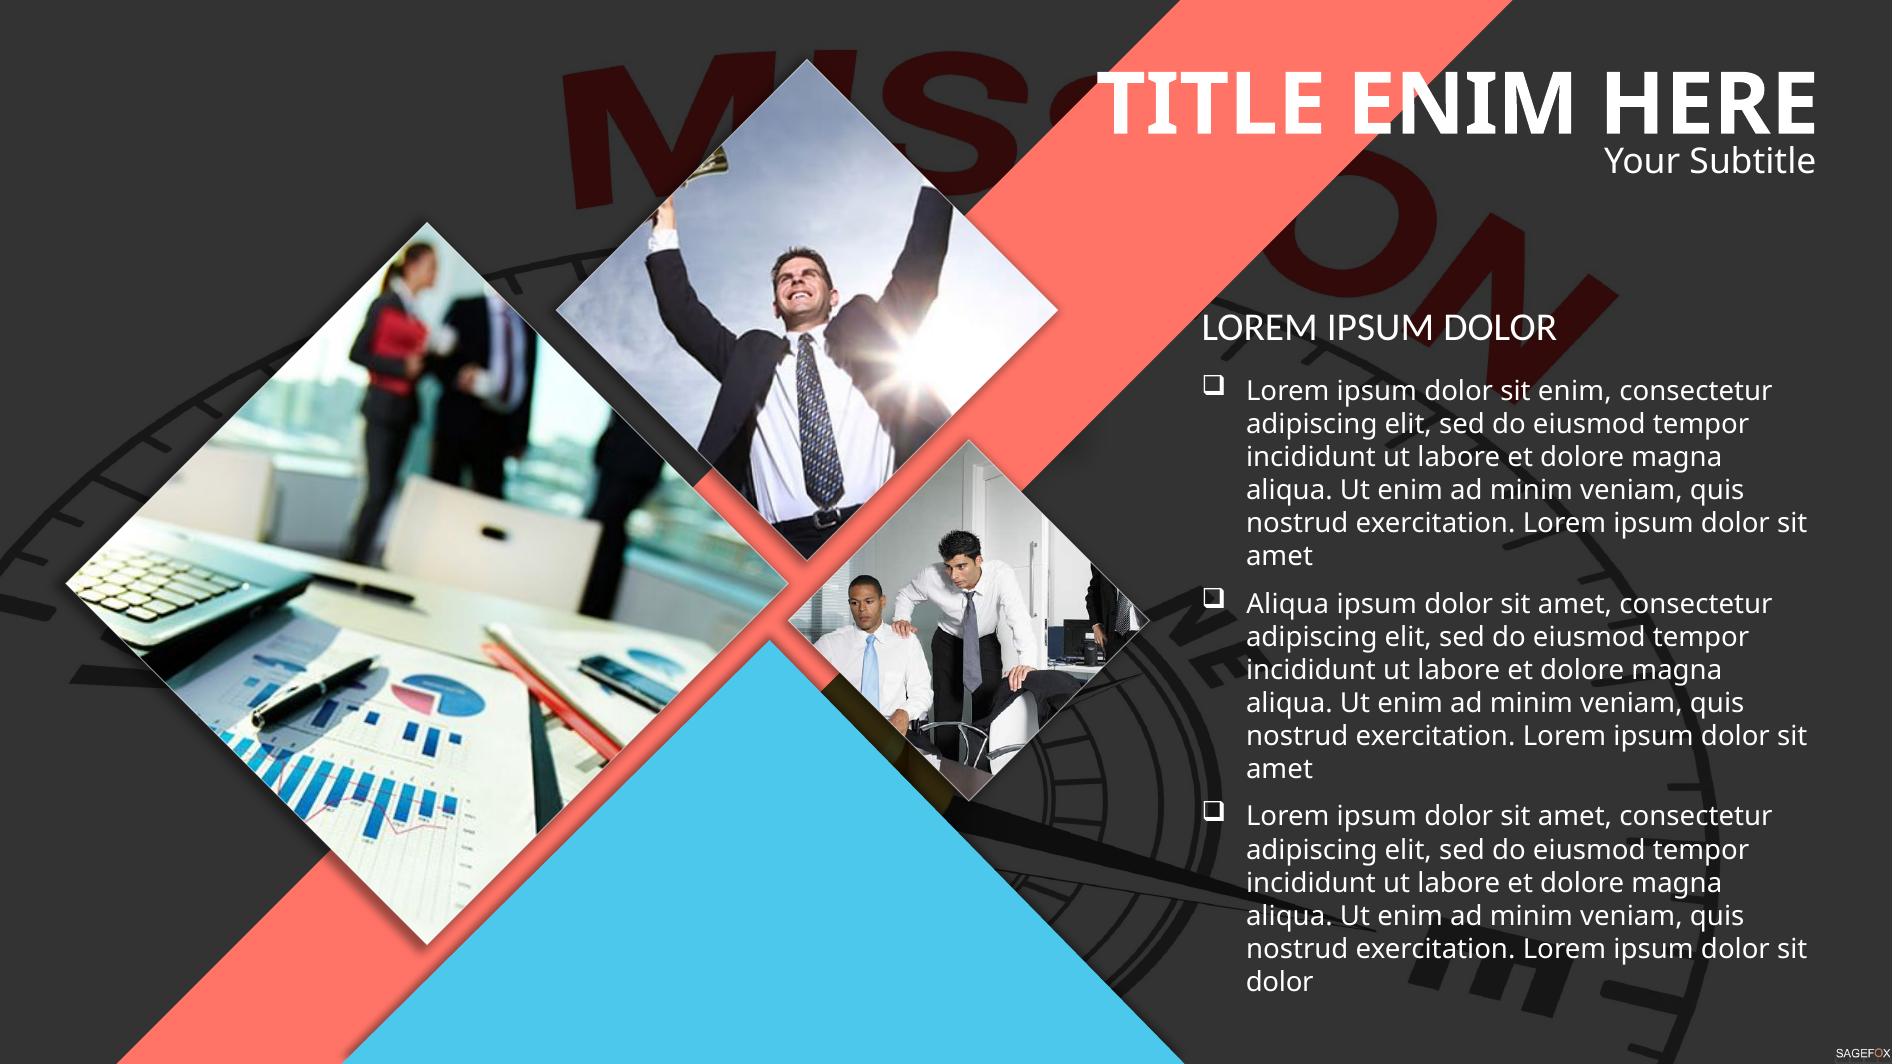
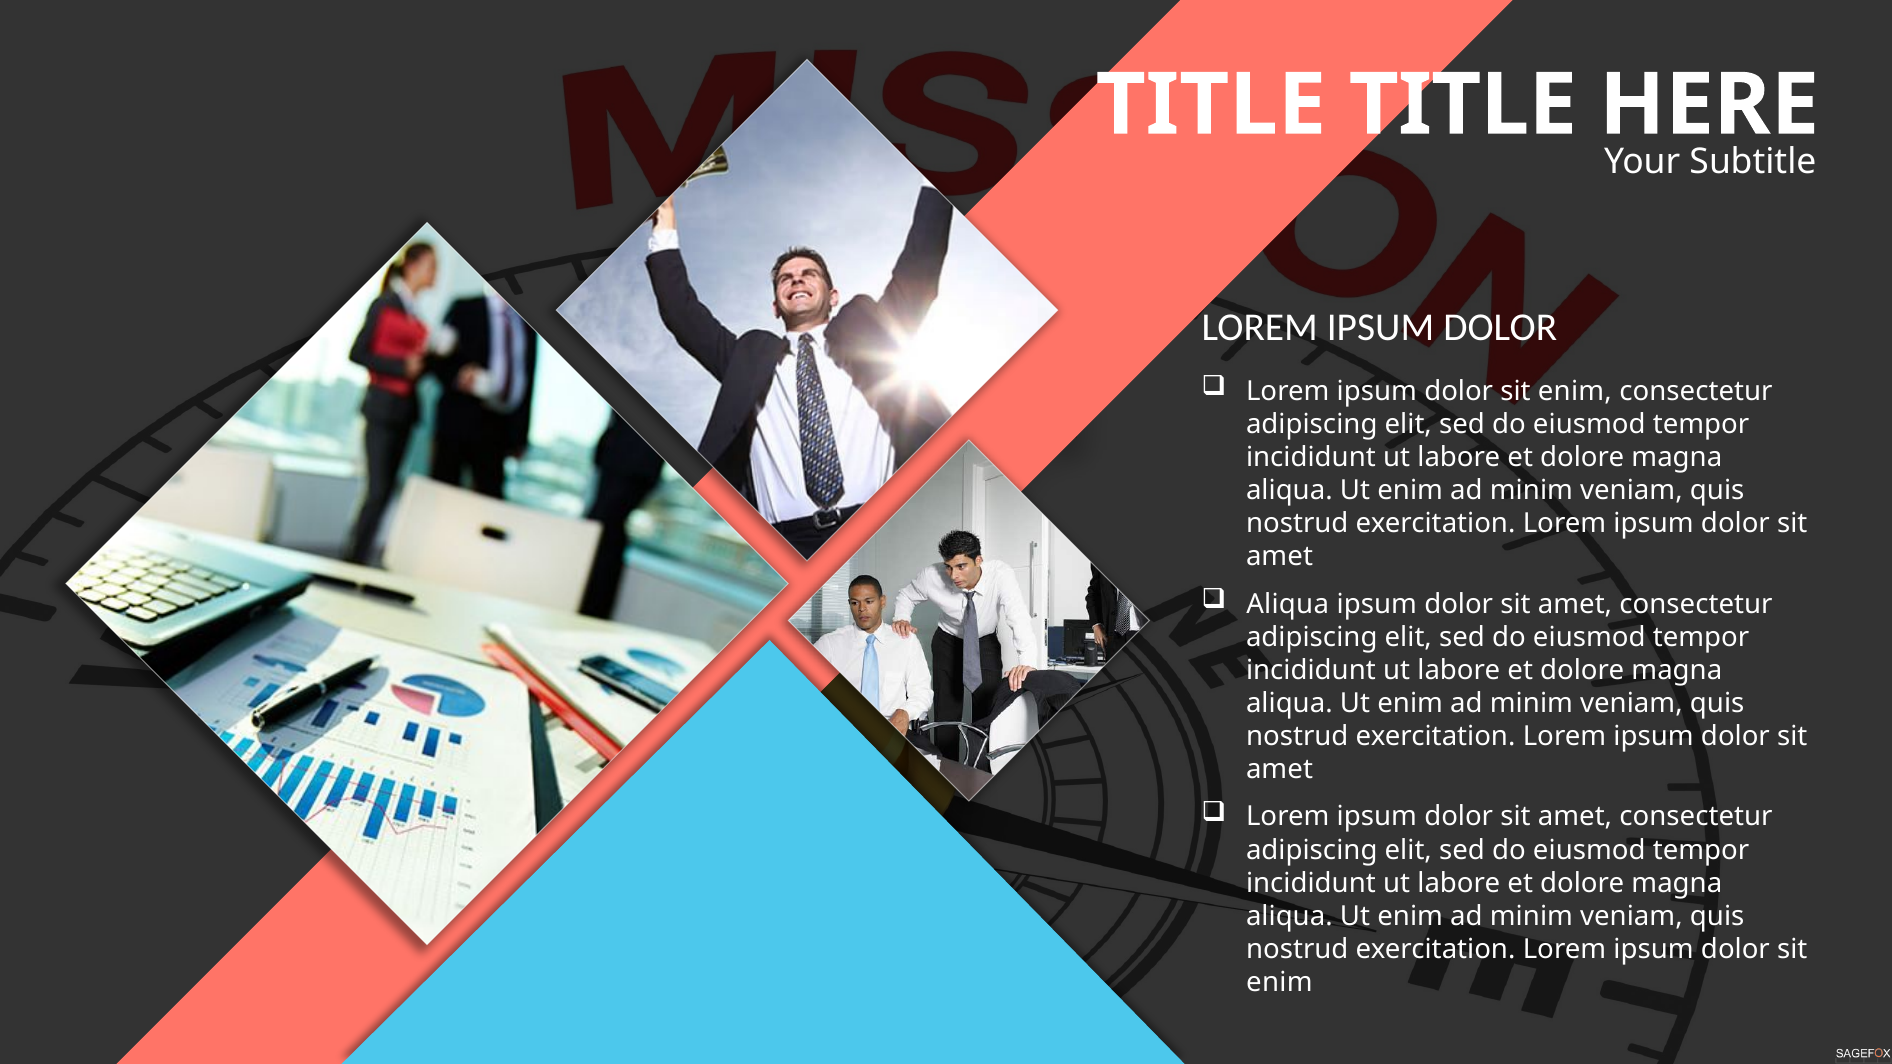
TITLE ENIM: ENIM -> TITLE (1463, 105)
dolor: dolor -> enim (1279, 983)
